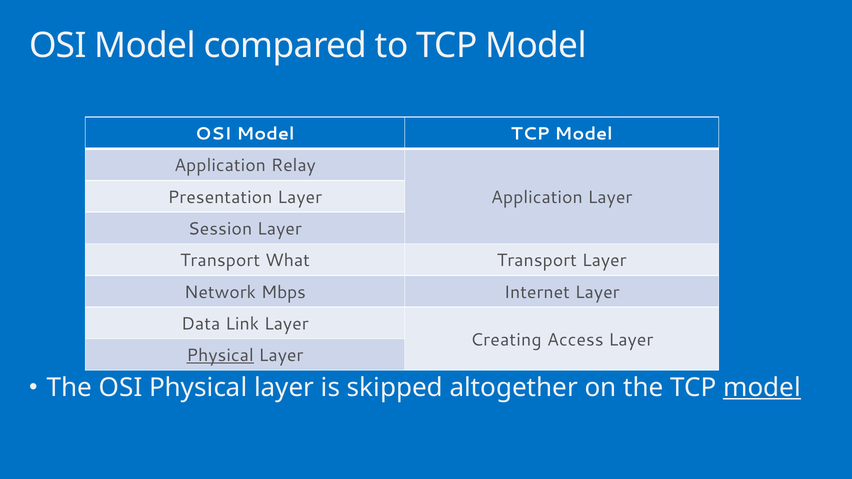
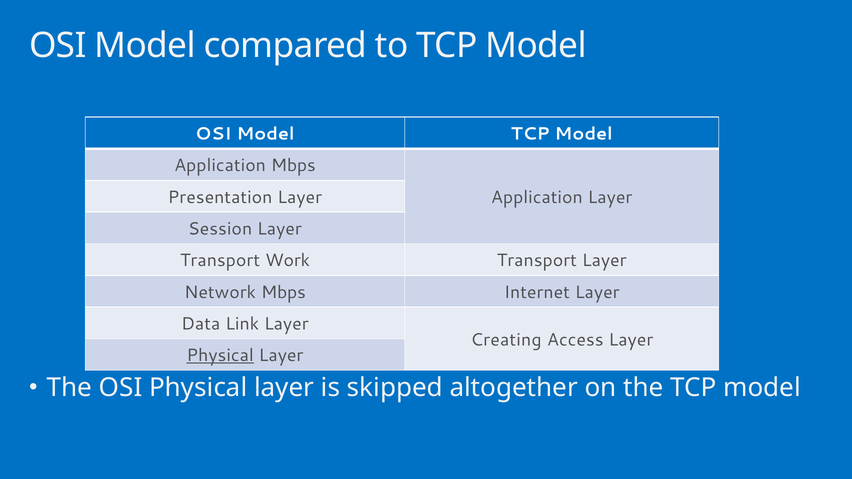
Application Relay: Relay -> Mbps (293, 166)
What: What -> Work (288, 261)
model underline: present -> none (762, 388)
